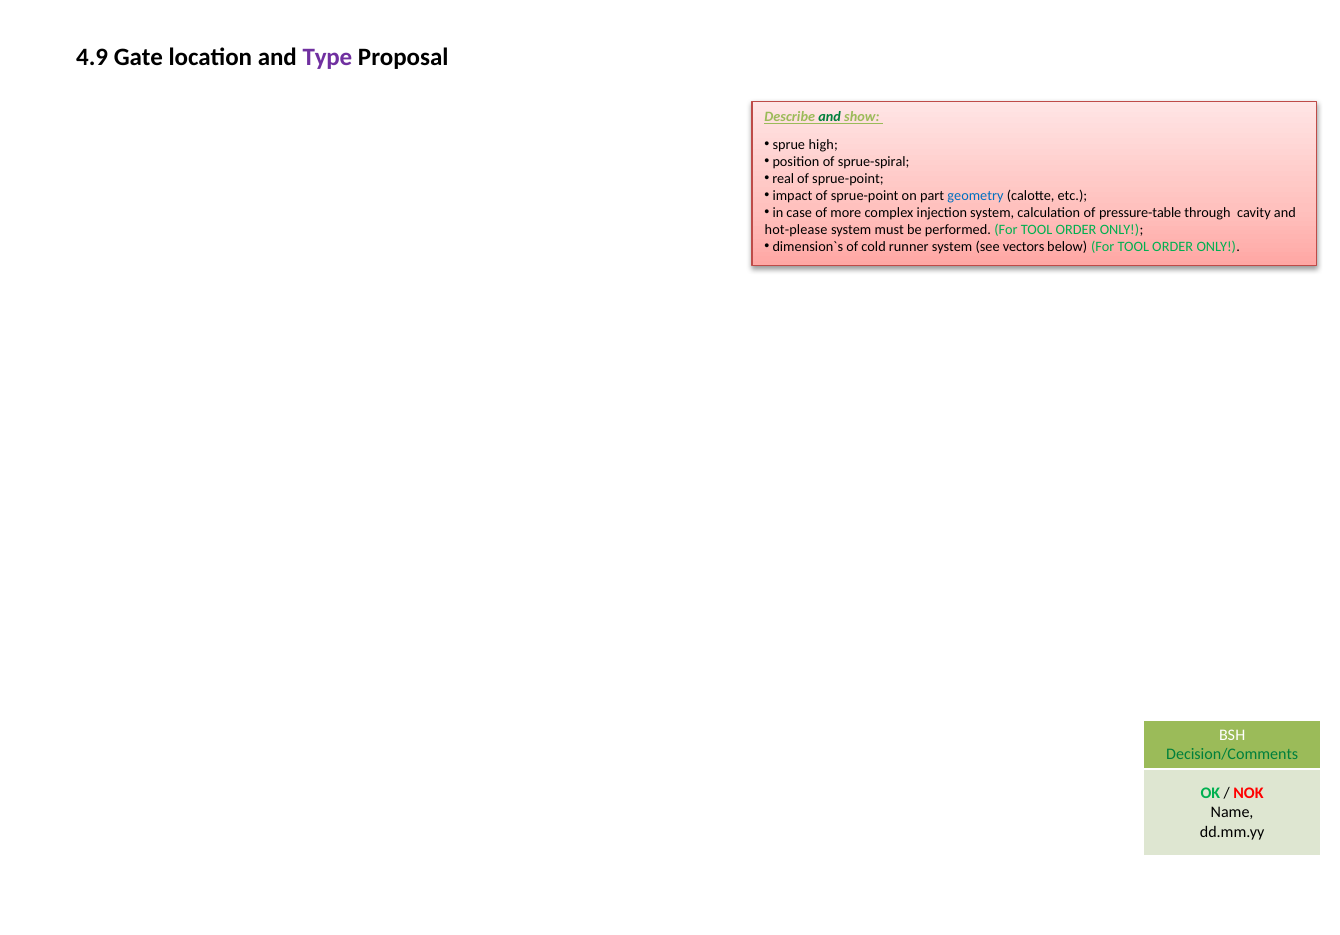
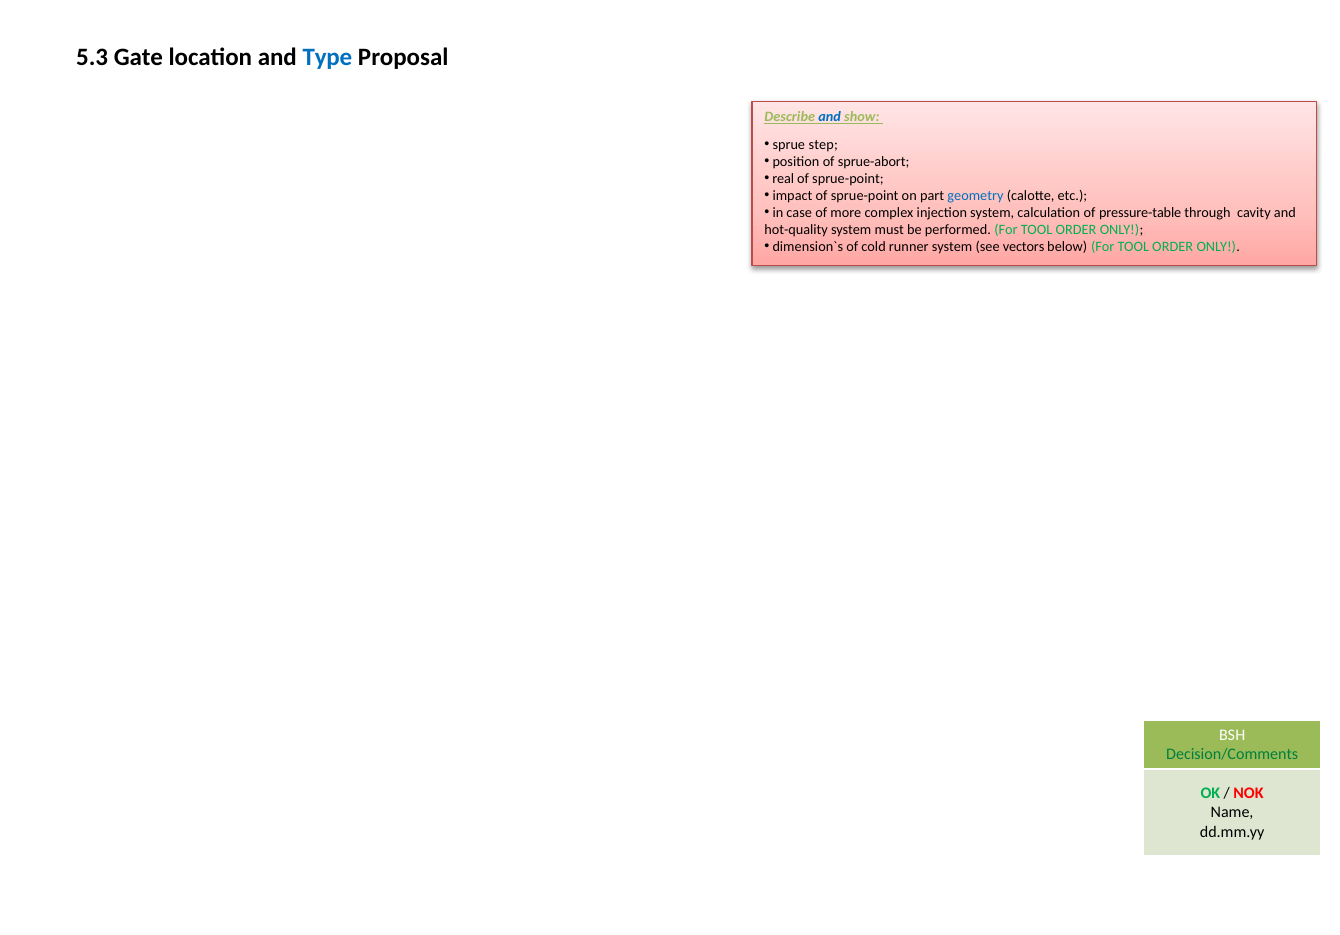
4.9: 4.9 -> 5.3 (92, 57)
Type colour: purple -> blue (327, 57)
and colour: green -> blue (830, 117)
high: high -> step (823, 144)
sprue-spiral: sprue-spiral -> sprue-abort (874, 161)
hot-please: hot-please -> hot-quality (796, 230)
